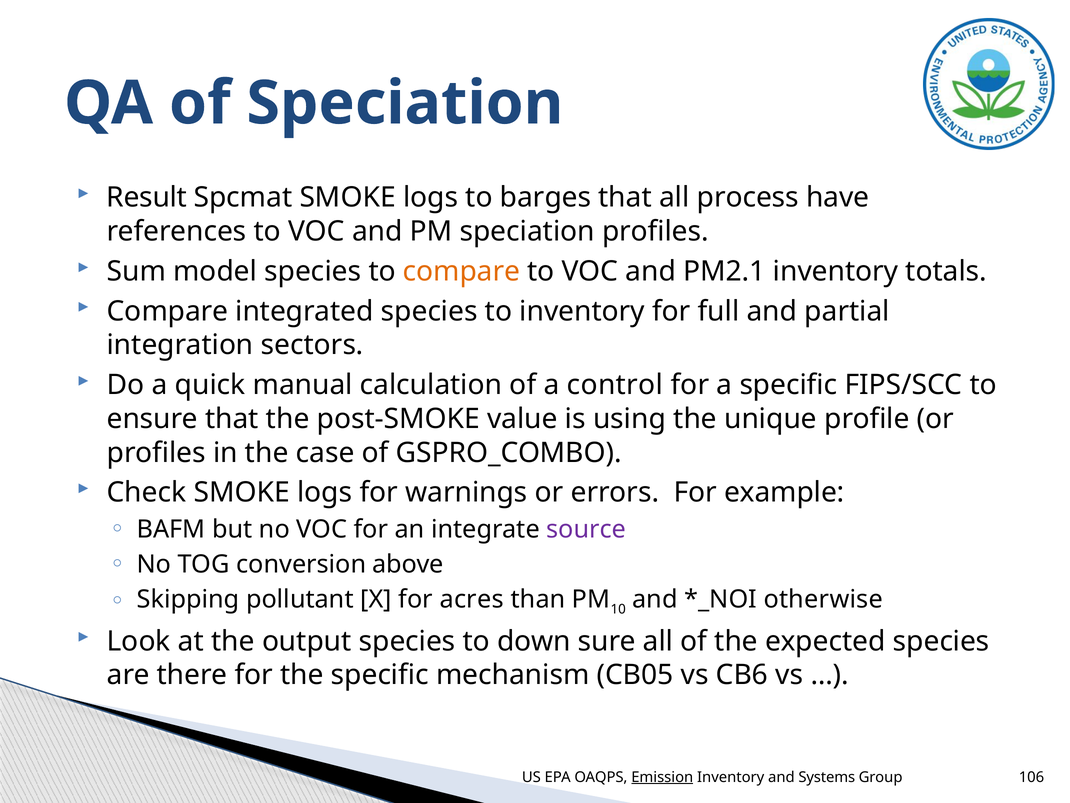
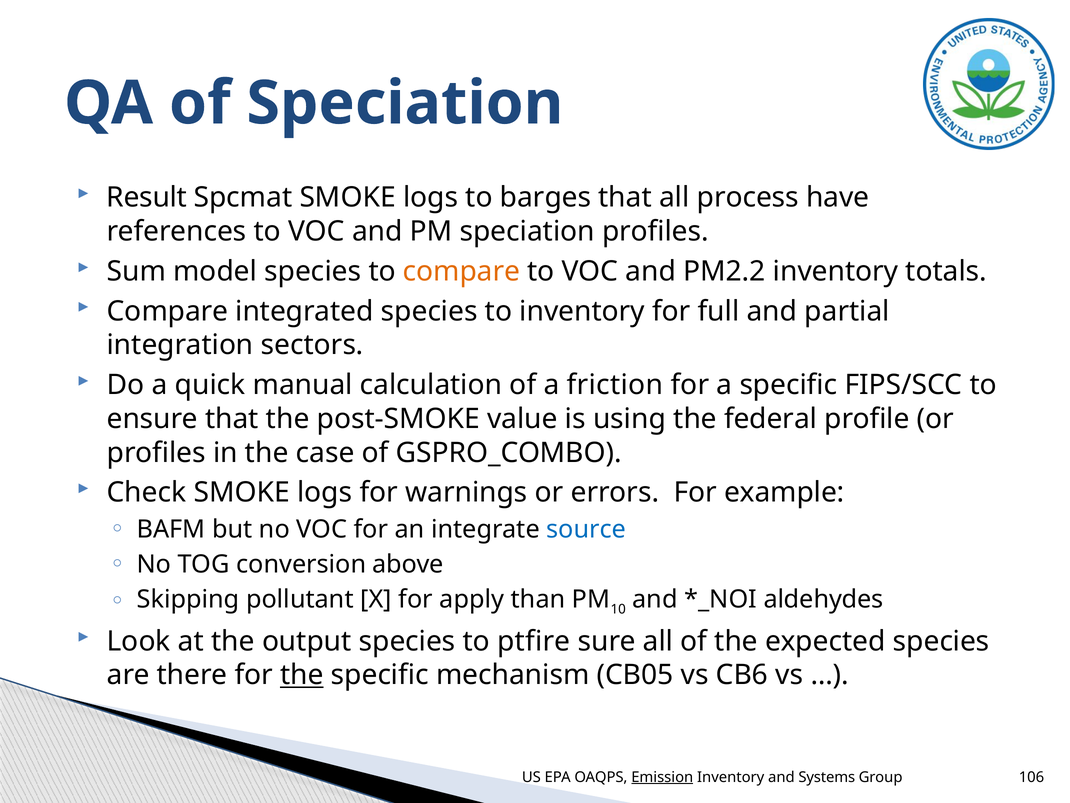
PM2.1: PM2.1 -> PM2.2 (724, 271)
control: control -> friction (615, 385)
unique: unique -> federal (771, 419)
source colour: purple -> blue (586, 529)
acres: acres -> apply (472, 599)
otherwise: otherwise -> aldehydes (823, 599)
down: down -> ptfire (534, 641)
the underline: none -> present (302, 675)
